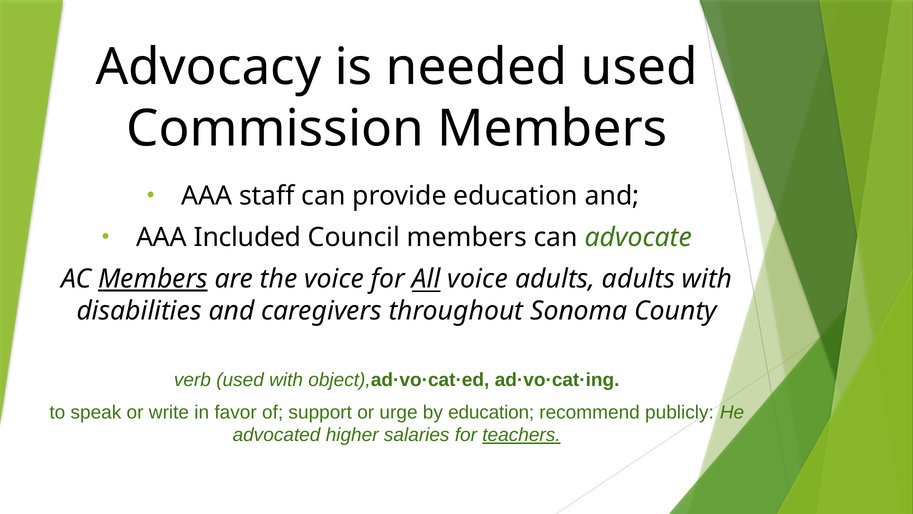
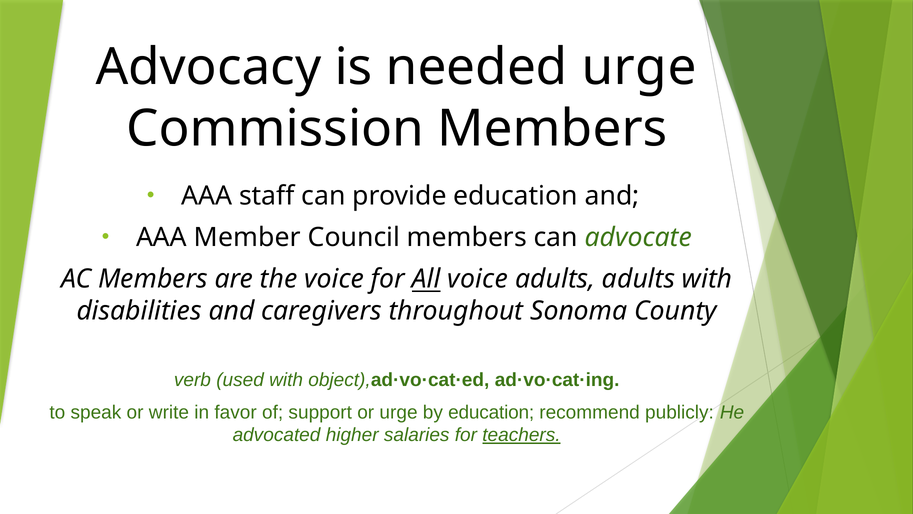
needed used: used -> urge (639, 67)
Included: Included -> Member (247, 237)
Members underline: present -> none (153, 279)
